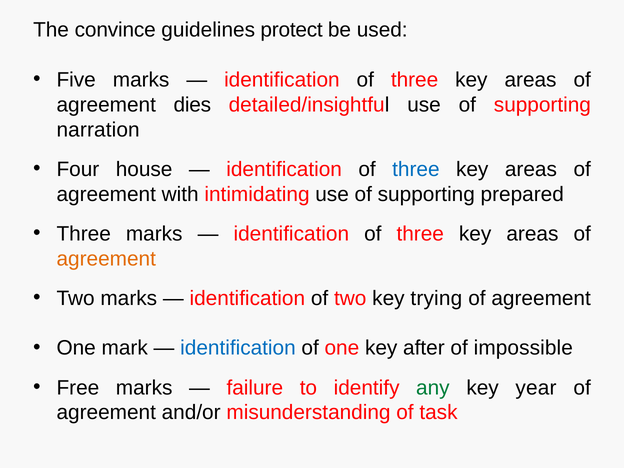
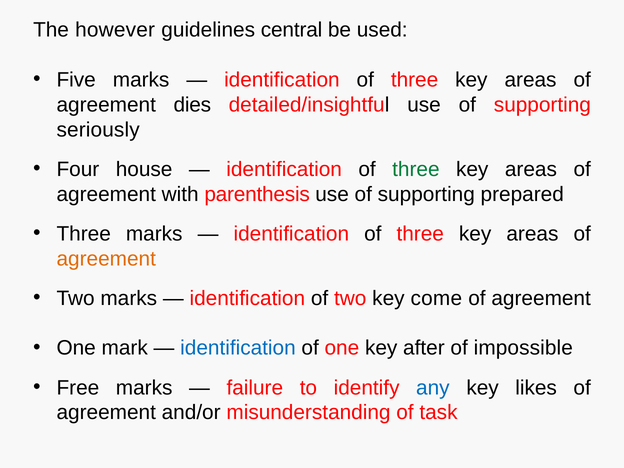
convince: convince -> however (115, 30)
protect: protect -> central (292, 30)
narration: narration -> seriously (98, 130)
three colour: blue -> green (416, 169)
intimidating: intimidating -> parenthesis (257, 194)
trying: trying -> come (436, 298)
any colour: green -> blue (433, 388)
year: year -> likes (536, 388)
